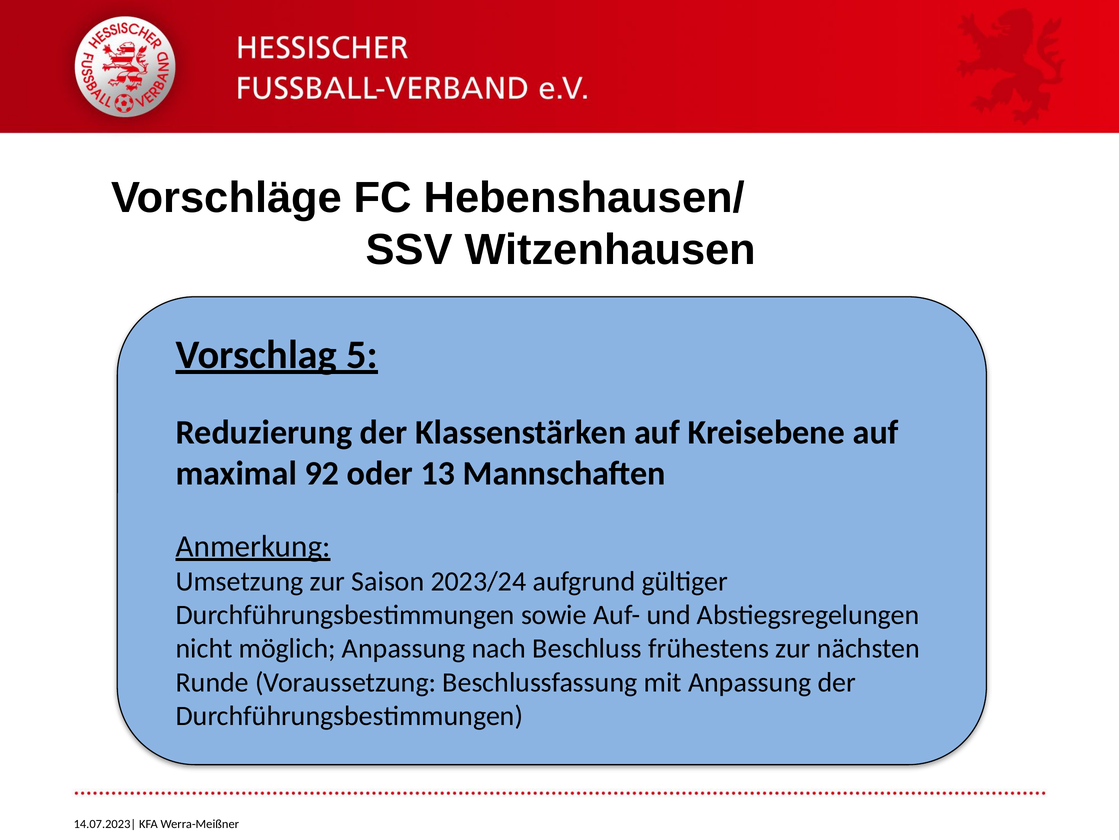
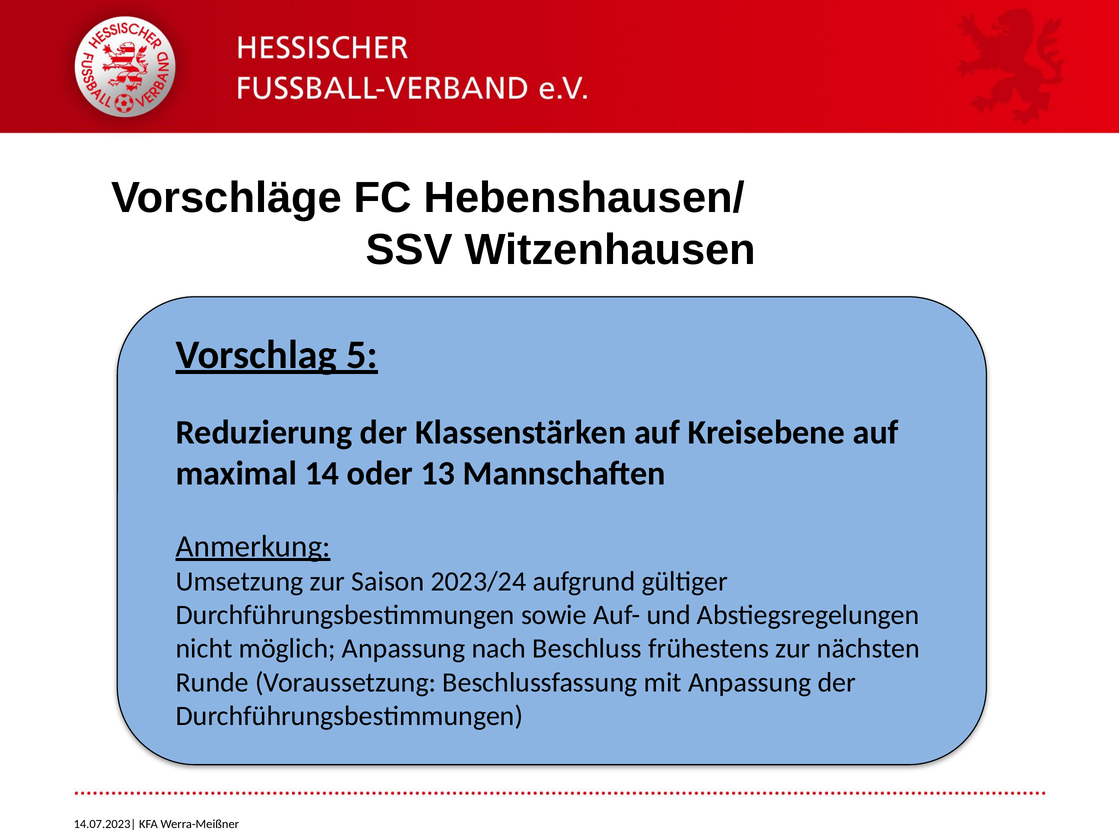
92: 92 -> 14 (322, 473)
